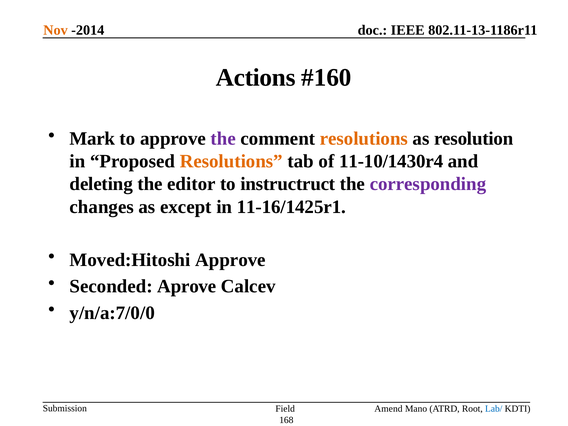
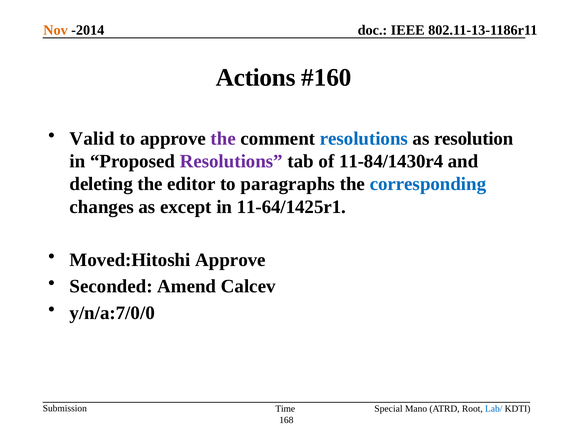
Mark: Mark -> Valid (92, 139)
resolutions colour: orange -> blue (364, 139)
Resolutions colour: orange -> purple (231, 161)
11-10/1430r4: 11-10/1430r4 -> 11-84/1430r4 (391, 161)
instructruct: instructruct -> paragraphs (288, 184)
corresponding colour: purple -> blue (428, 184)
11-16/1425r1: 11-16/1425r1 -> 11-64/1425r1 (291, 207)
Aprove: Aprove -> Amend (187, 286)
Field: Field -> Time (285, 409)
Amend: Amend -> Special (388, 409)
